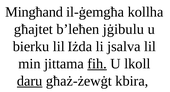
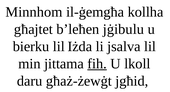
Mingħand: Mingħand -> Minnhom (34, 12)
daru underline: present -> none (30, 81)
kbira: kbira -> jgħid (132, 81)
